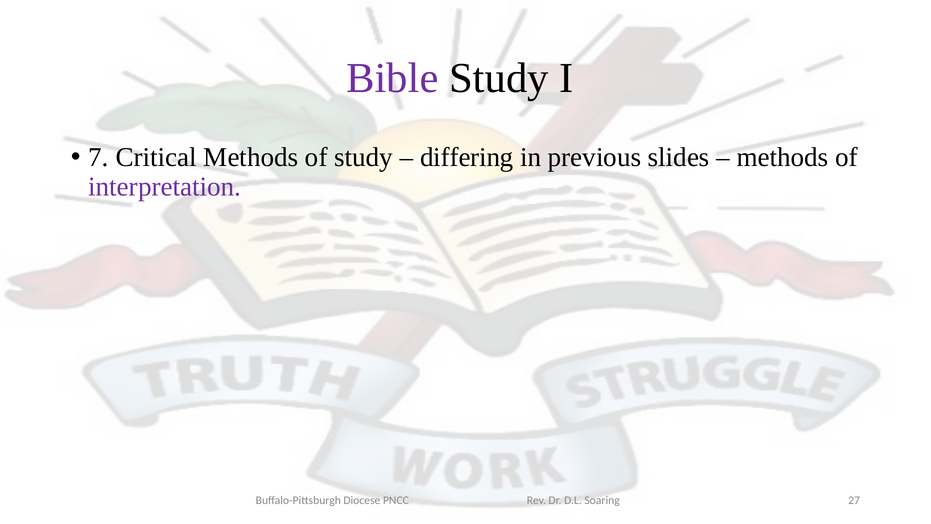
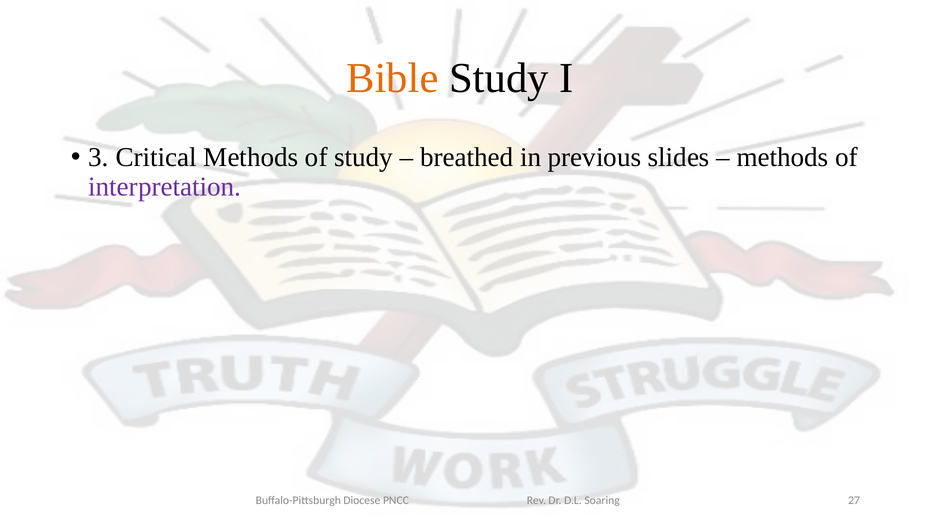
Bible colour: purple -> orange (392, 78)
7: 7 -> 3 (99, 157)
differing: differing -> breathed (467, 157)
